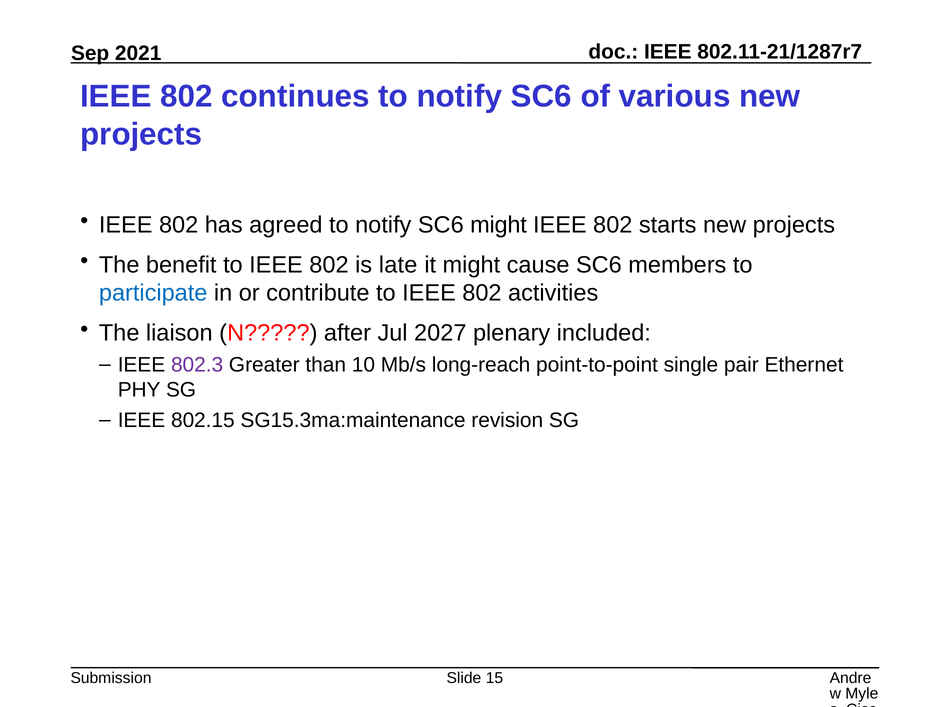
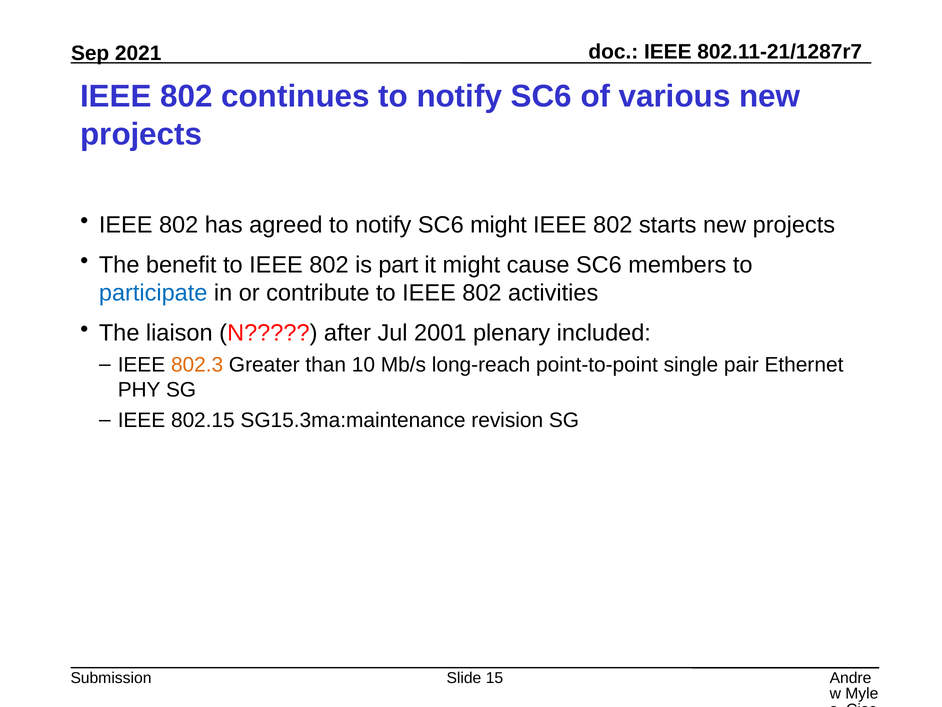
late: late -> part (398, 265)
2027: 2027 -> 2001 (440, 333)
802.3 colour: purple -> orange (197, 365)
